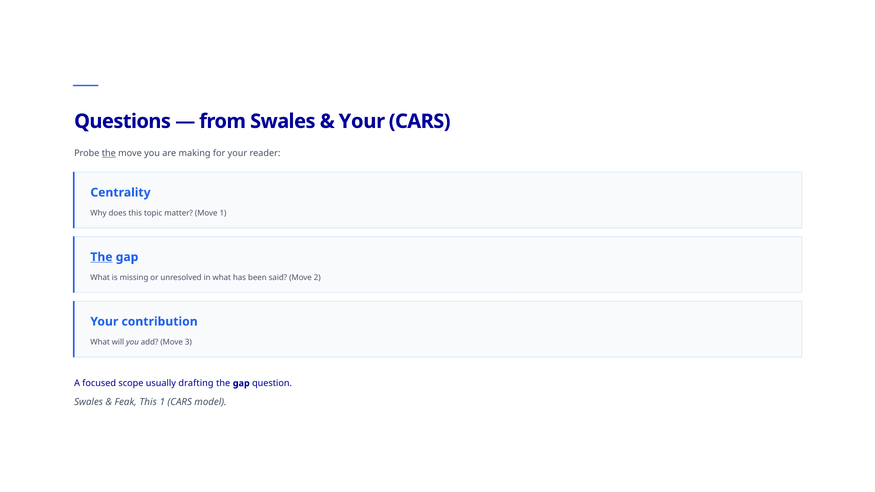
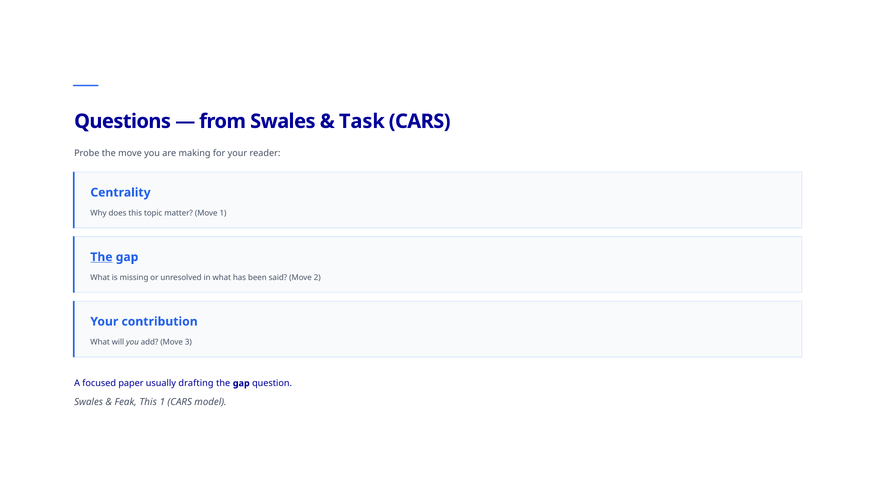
Your: Your -> Task (362, 121)
the underline: present -> none (109, 153)
scope: scope -> paper (131, 383)
